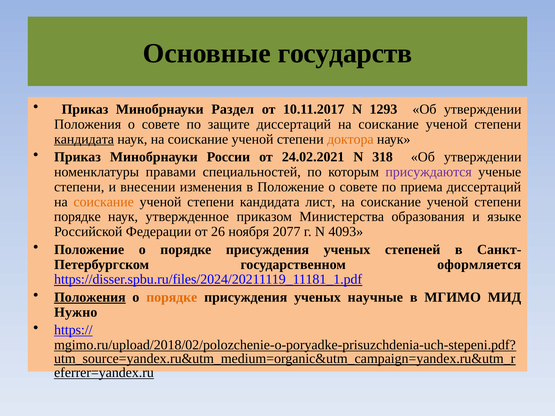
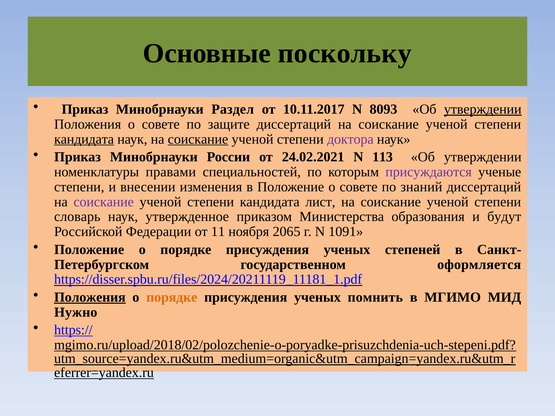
государств: государств -> поскольку (345, 53)
1293: 1293 -> 8093 (383, 109)
утверждении underline: none -> present (483, 109)
соискание underline: none -> present (198, 139)
доктора colour: orange -> purple (350, 139)
318: 318 -> 113 (383, 157)
приема: приема -> знаний (421, 187)
соискание colour: orange -> purple (104, 202)
порядке: порядке -> словарь (77, 217)
языке: языке -> будут (504, 217)
26: 26 -> 11 (218, 232)
2077: 2077 -> 2065 (287, 232)
4093: 4093 -> 1091 (346, 232)
научные: научные -> помнить (375, 297)
